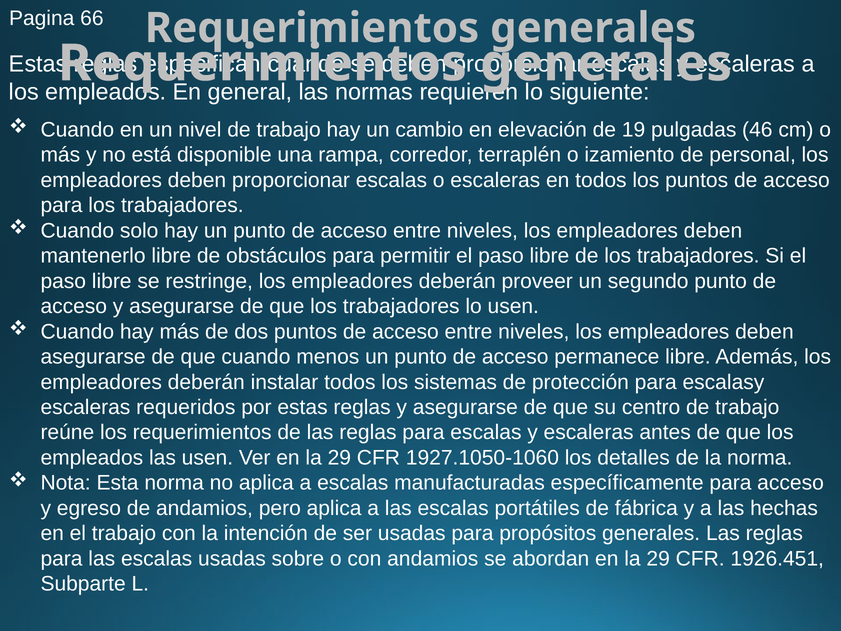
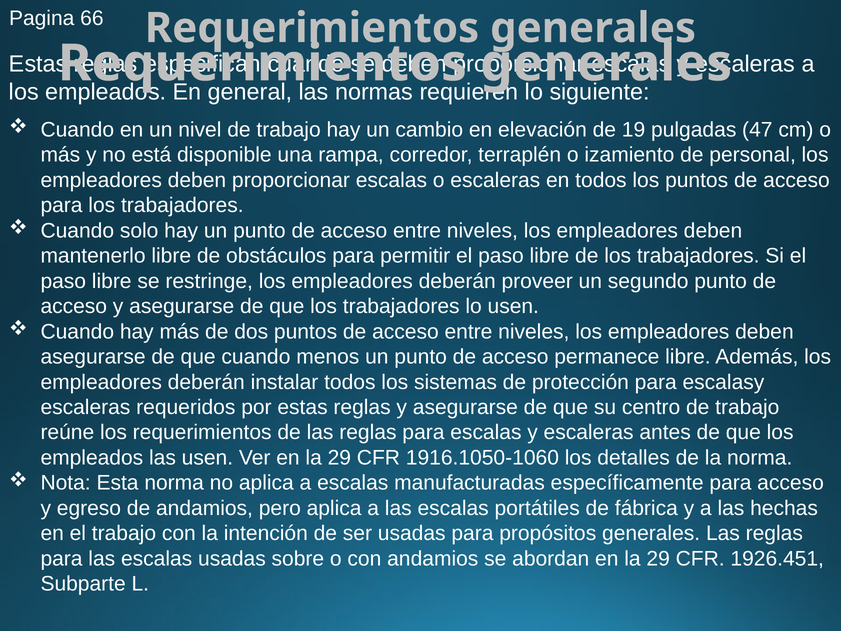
46: 46 -> 47 (757, 130)
1927.1050-1060: 1927.1050-1060 -> 1916.1050-1060 (482, 458)
